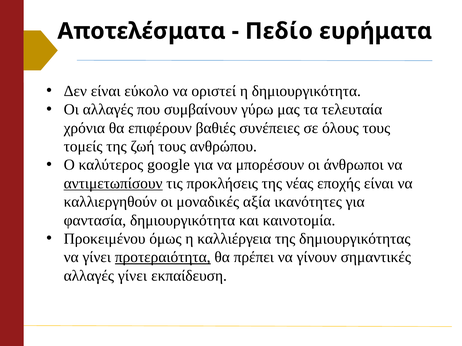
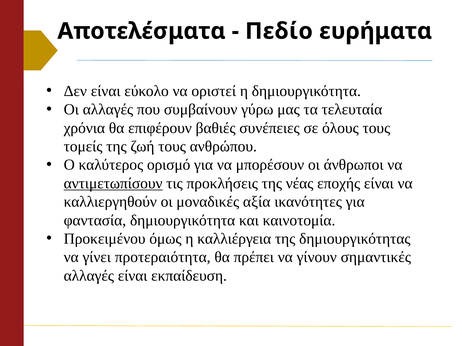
google: google -> ορισμό (169, 165)
προτεραιότητα underline: present -> none (163, 258)
αλλαγές γίνει: γίνει -> είναι (133, 276)
